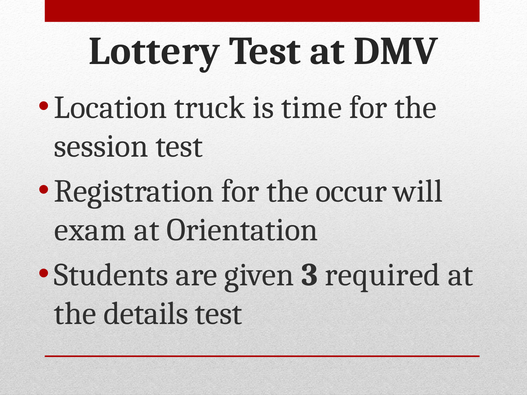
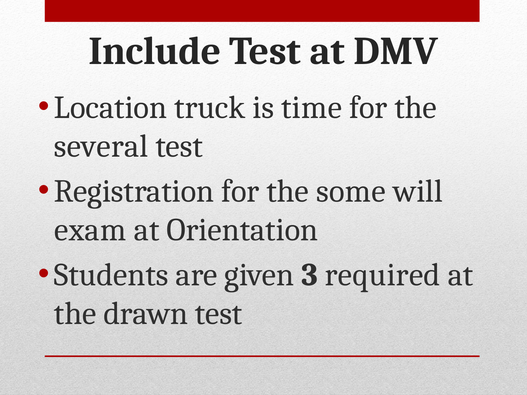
Lottery: Lottery -> Include (155, 51)
session: session -> several (101, 146)
occur: occur -> some (351, 191)
details: details -> drawn (146, 314)
